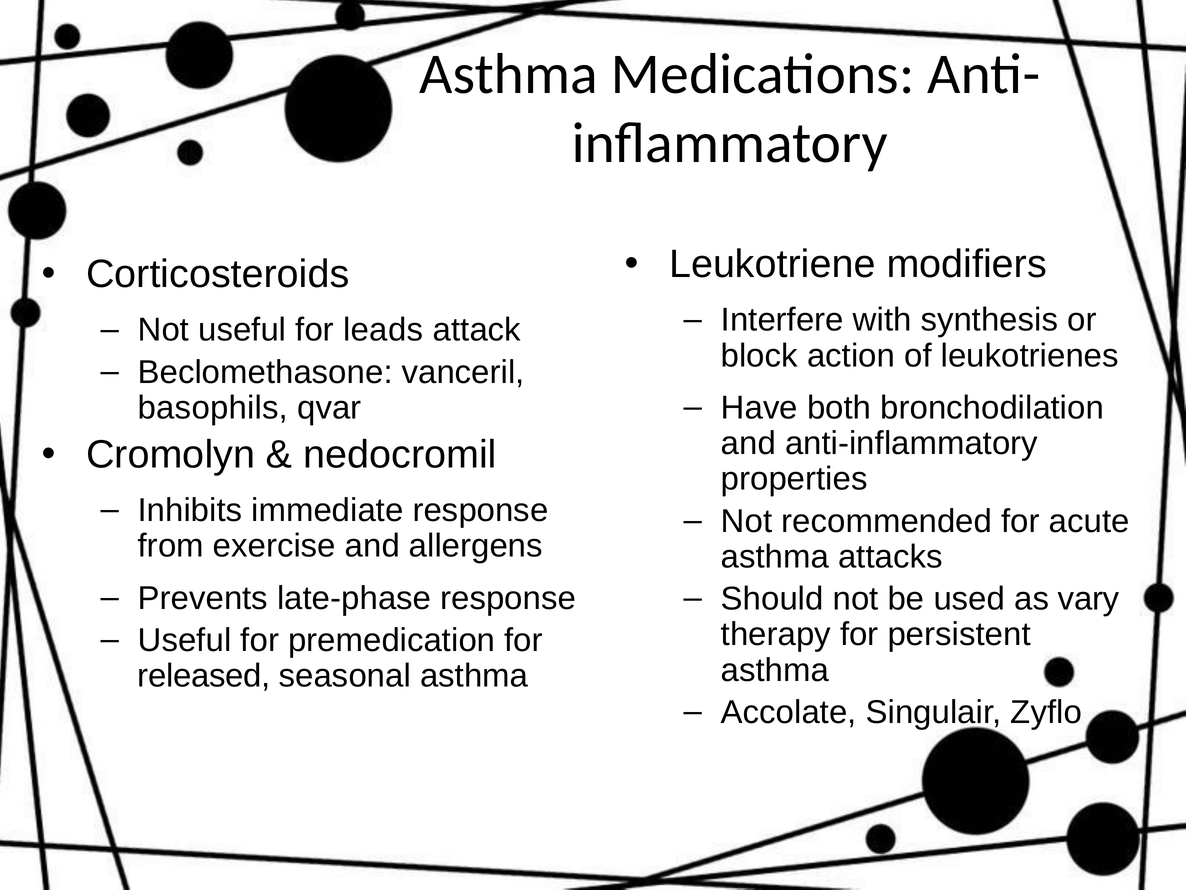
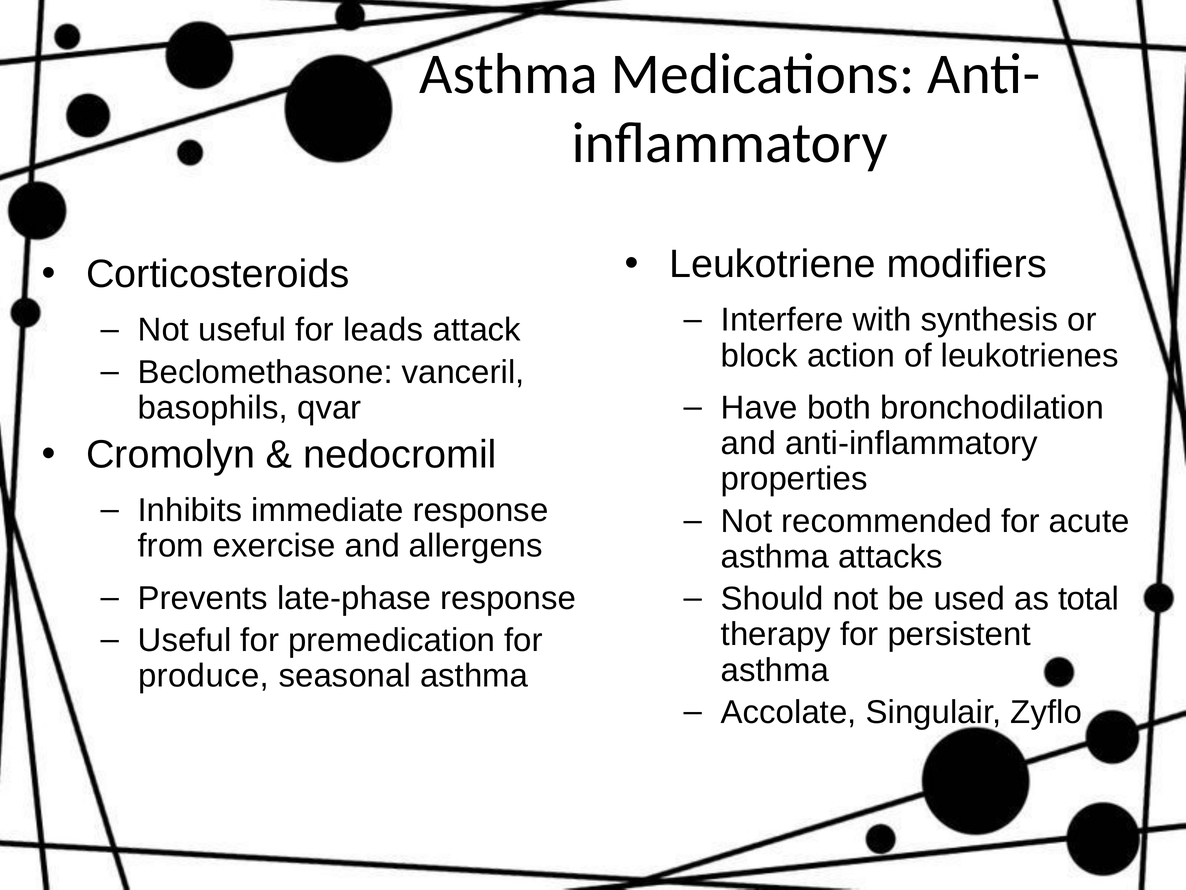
vary: vary -> total (1089, 599)
released: released -> produce (204, 676)
